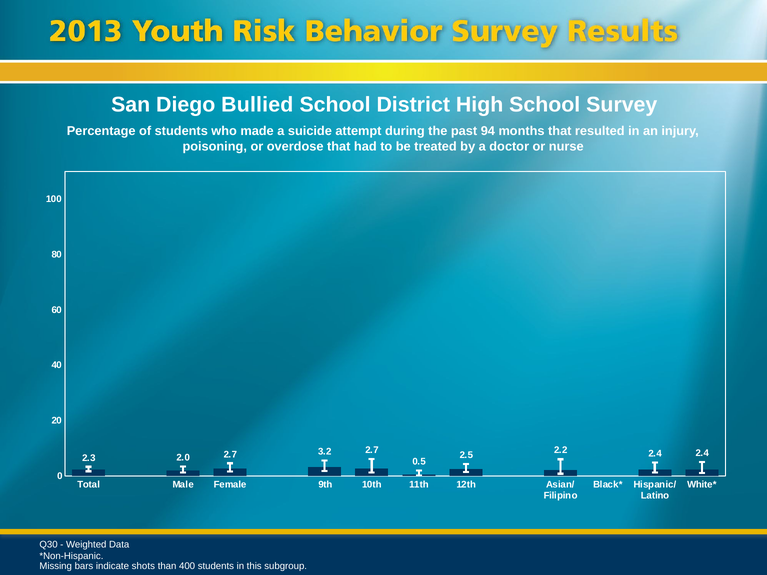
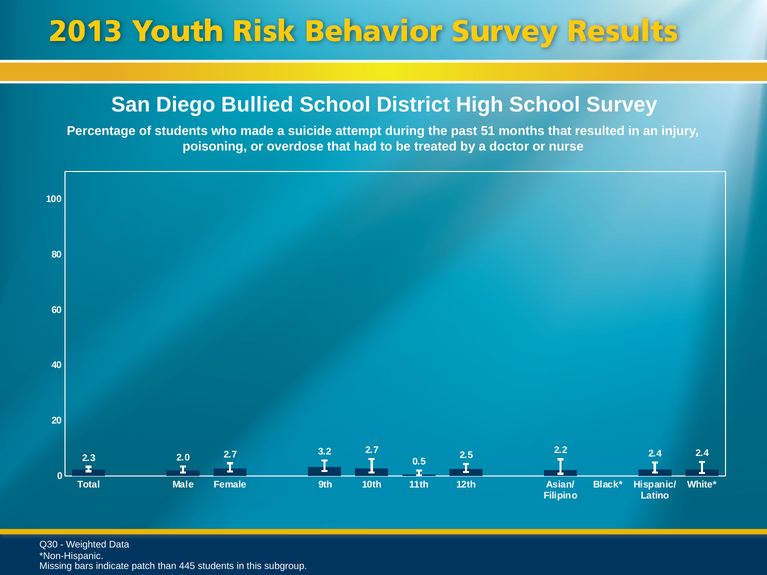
94: 94 -> 51 (488, 131)
shots: shots -> patch (143, 566)
400: 400 -> 445 (187, 566)
